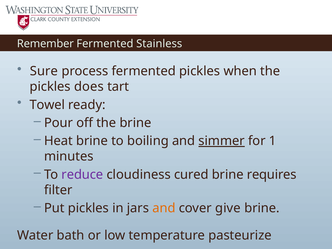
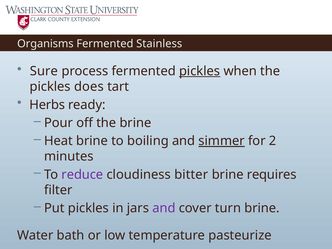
Remember: Remember -> Organisms (45, 44)
pickles underline: none -> present (200, 71)
Towel: Towel -> Herbs (47, 105)
1: 1 -> 2 (273, 141)
cured: cured -> bitter (191, 175)
and colour: orange -> purple (164, 208)
give: give -> turn (228, 208)
